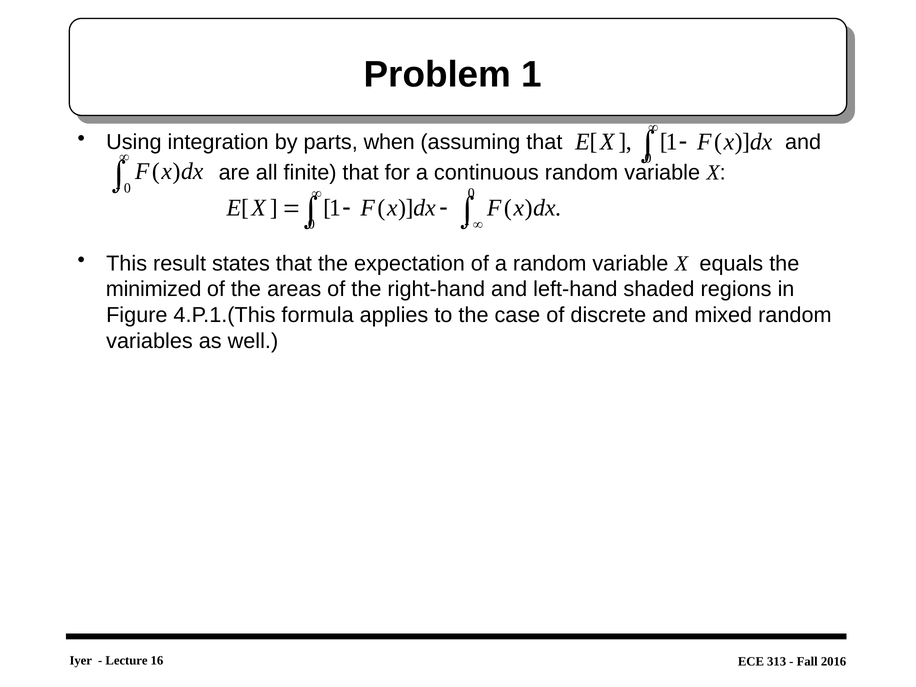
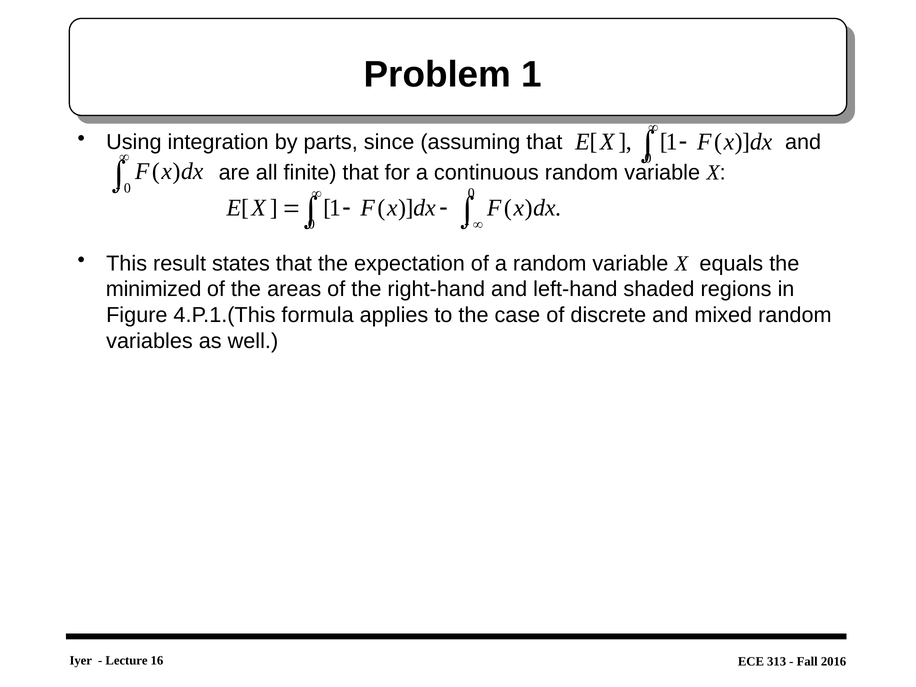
when: when -> since (389, 142)
